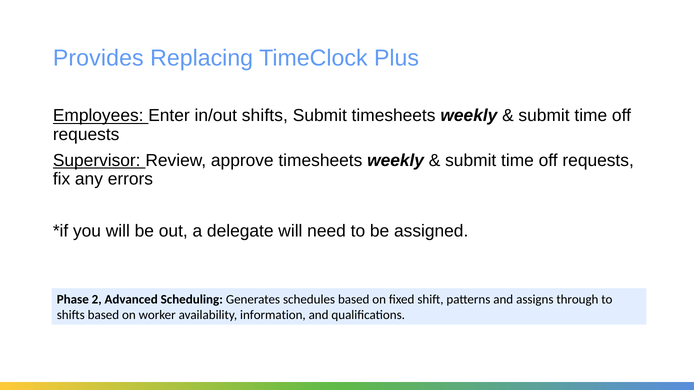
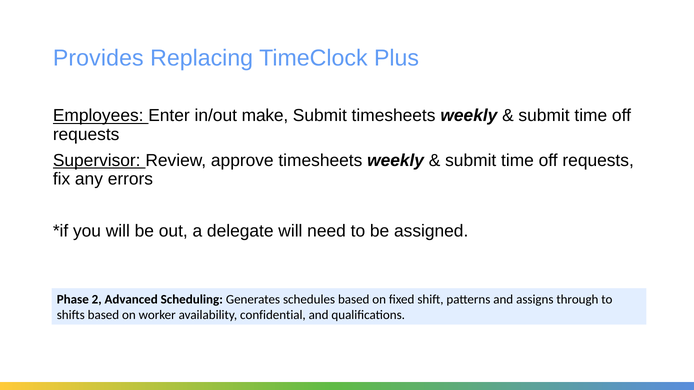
in/out shifts: shifts -> make (265, 116)
information: information -> confidential (273, 315)
